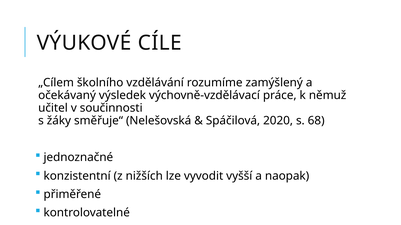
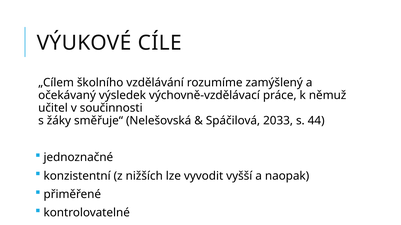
2020: 2020 -> 2033 (278, 121)
68: 68 -> 44 (316, 121)
